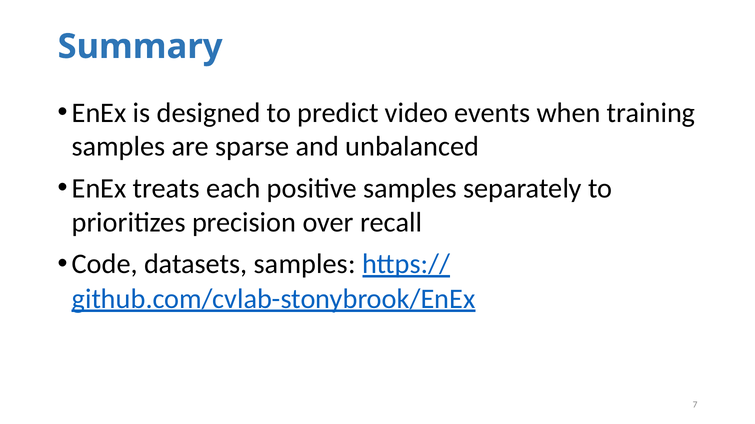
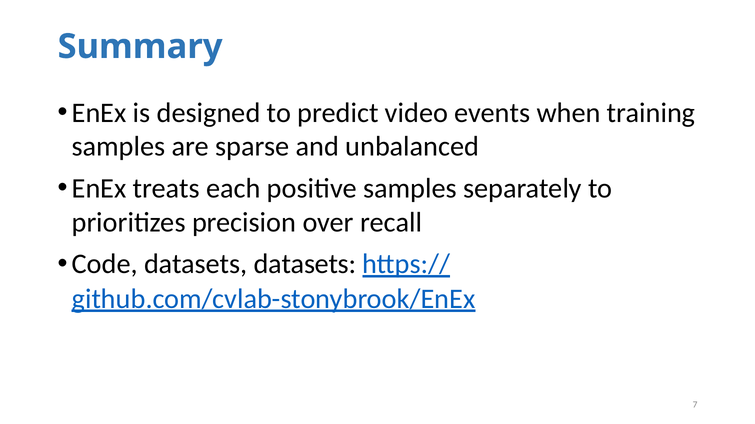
datasets samples: samples -> datasets (305, 265)
